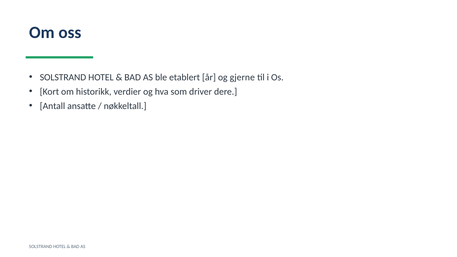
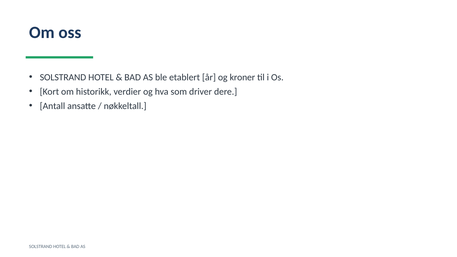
gjerne: gjerne -> kroner (242, 77)
